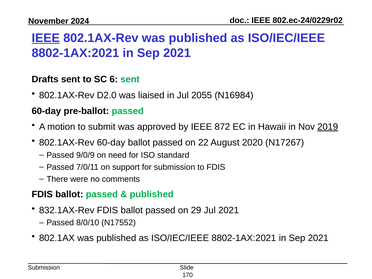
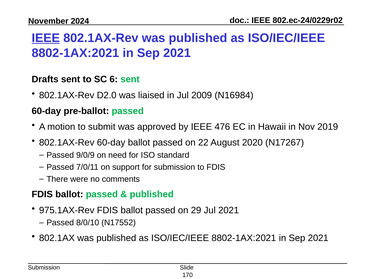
2055: 2055 -> 2009 (202, 95)
872: 872 -> 476 (222, 127)
2019 underline: present -> none (328, 127)
832.1AX-Rev: 832.1AX-Rev -> 975.1AX-Rev (67, 210)
